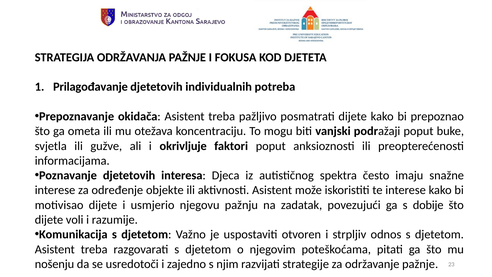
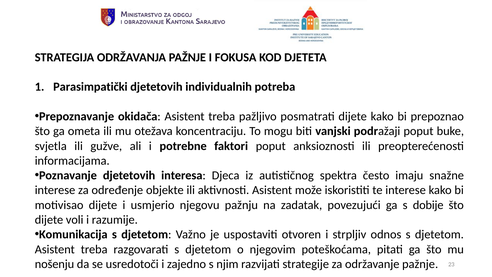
Prilagođavanje: Prilagođavanje -> Parasimpatički (90, 87)
okrivljuje: okrivljuje -> potrebne (183, 146)
